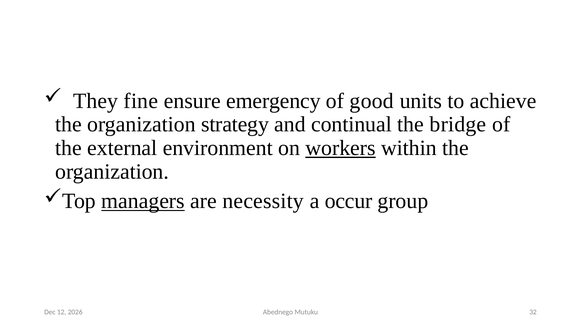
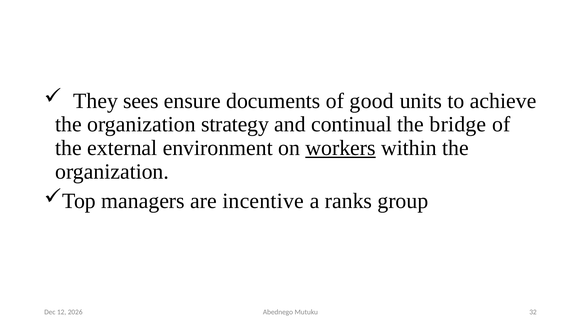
fine: fine -> sees (141, 101)
emergency: emergency -> documents (273, 101)
managers underline: present -> none (143, 201)
necessity: necessity -> incentive (263, 201)
occur: occur -> ranks (348, 201)
